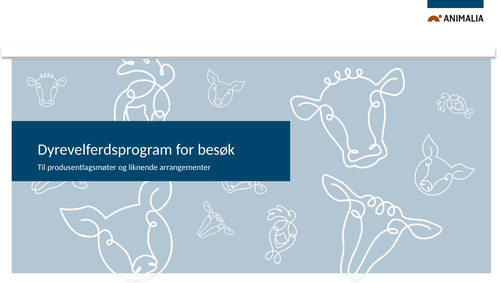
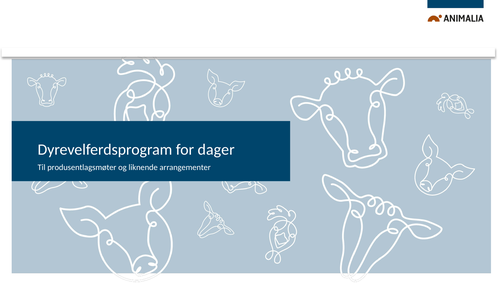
besøk: besøk -> dager (216, 149)
